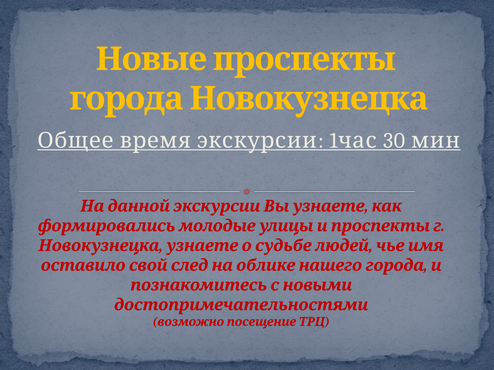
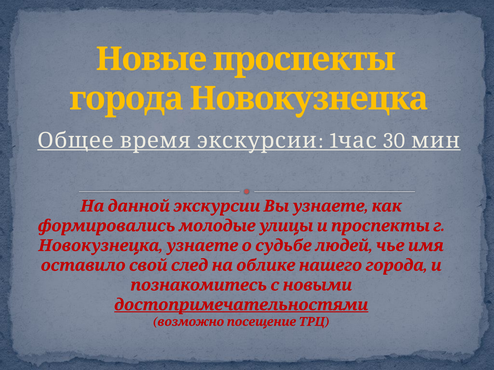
достопримечательностями underline: none -> present (241, 305)
